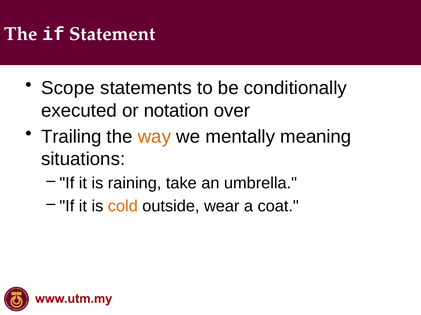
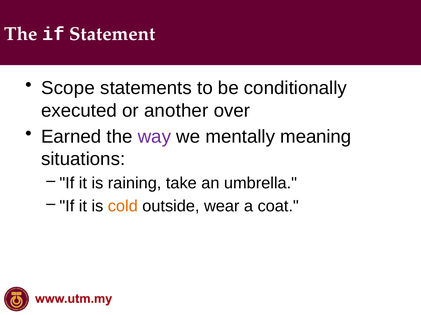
notation: notation -> another (176, 111)
Trailing: Trailing -> Earned (71, 137)
way colour: orange -> purple (154, 137)
